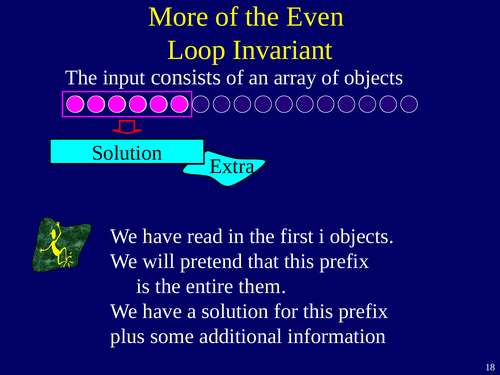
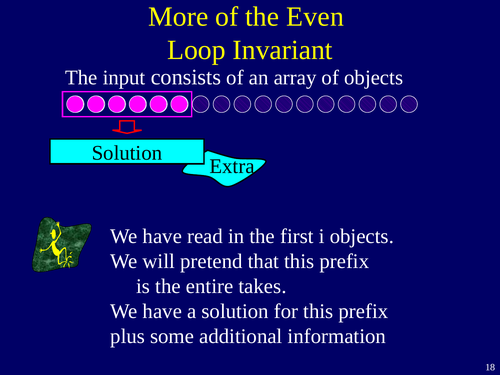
them: them -> takes (263, 286)
